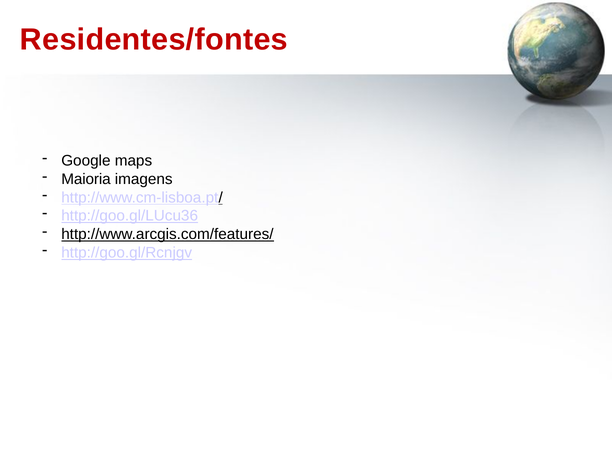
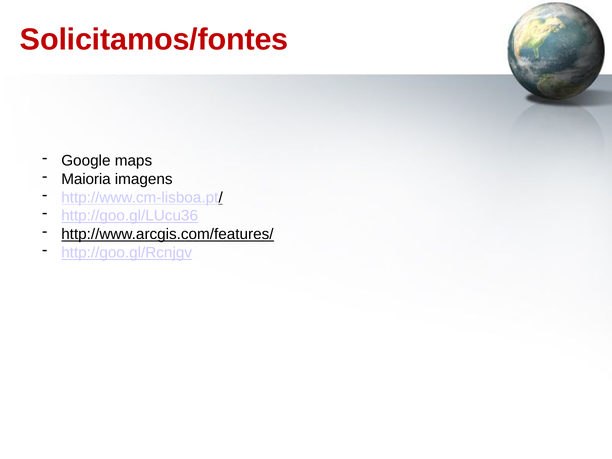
Residentes/fontes: Residentes/fontes -> Solicitamos/fontes (154, 40)
